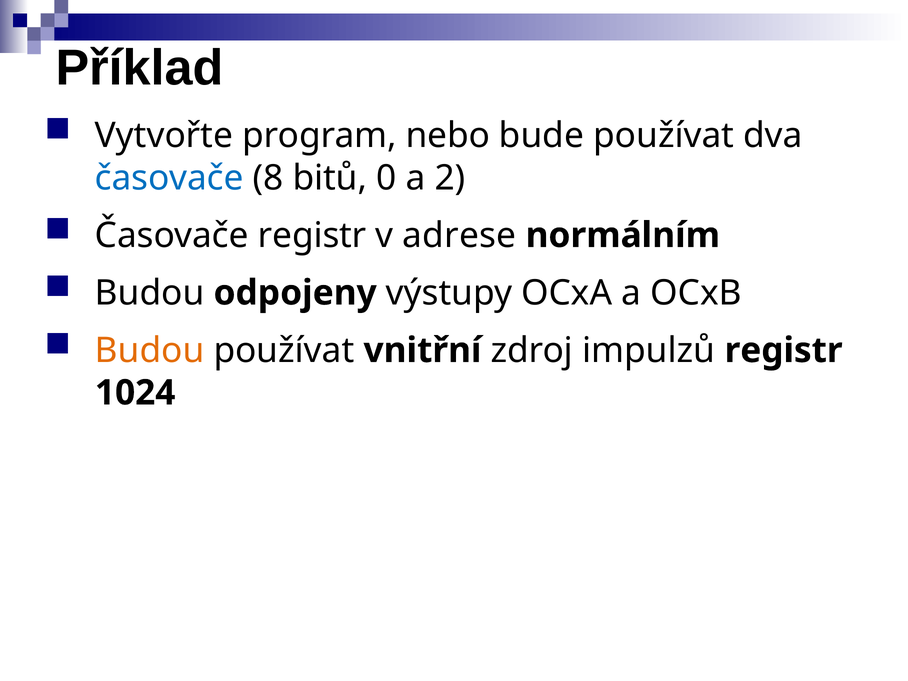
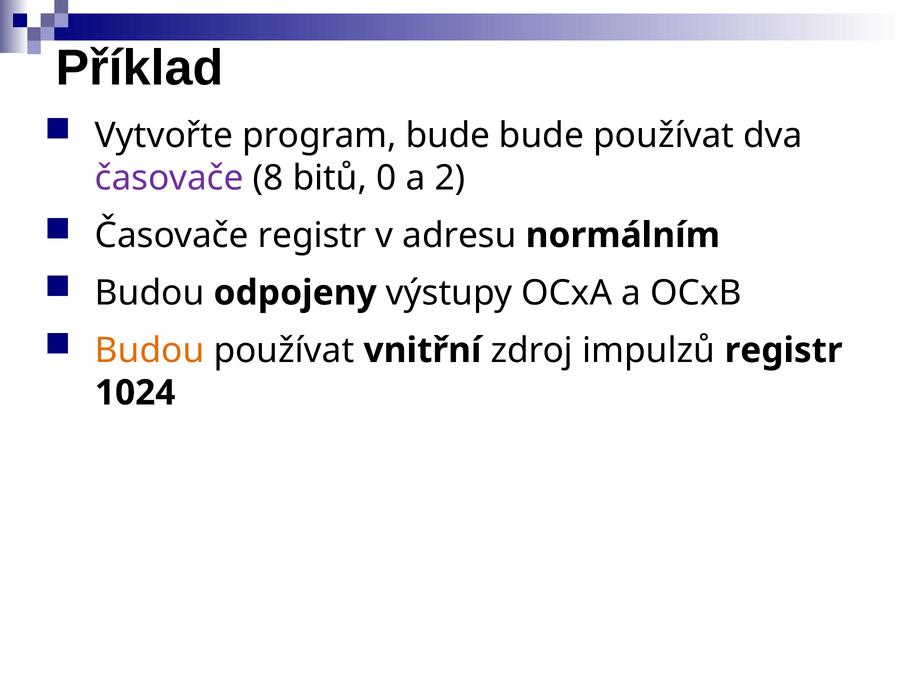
program nebo: nebo -> bude (448, 135)
časovače colour: blue -> purple (169, 178)
adrese: adrese -> adresu (459, 235)
